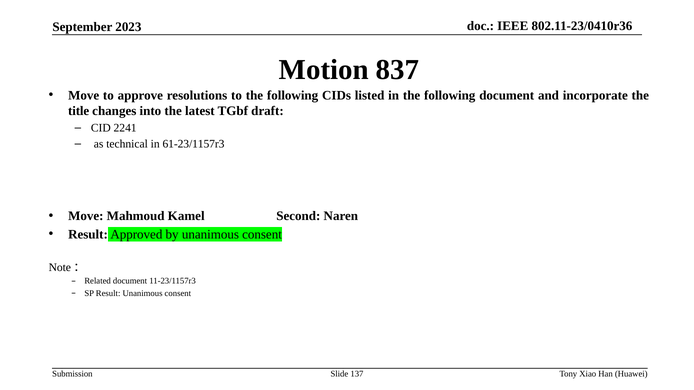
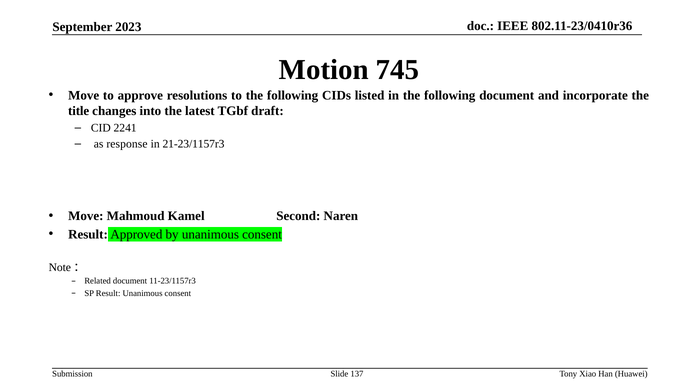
837: 837 -> 745 (398, 70)
technical: technical -> response (127, 144)
61-23/1157r3: 61-23/1157r3 -> 21-23/1157r3 (193, 144)
